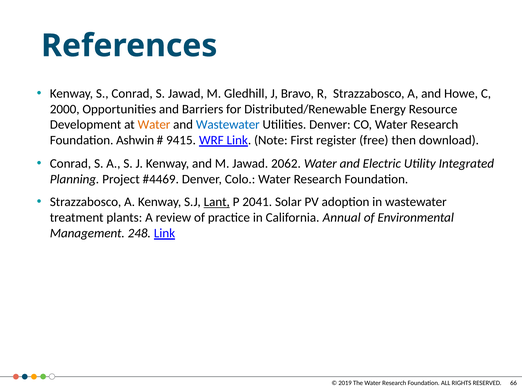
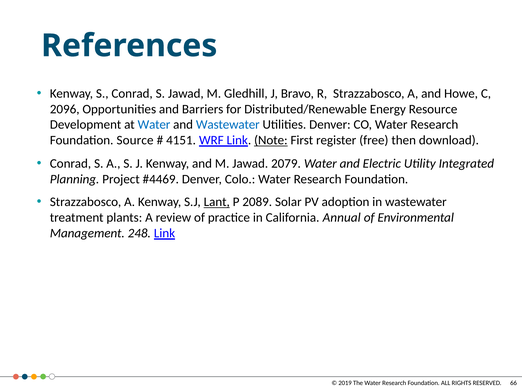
2000: 2000 -> 2096 (65, 109)
Water colour: orange -> blue (154, 125)
Ashwin: Ashwin -> Source (135, 140)
9415: 9415 -> 4151 (181, 140)
Note underline: none -> present (271, 140)
2062: 2062 -> 2079 (286, 164)
2041: 2041 -> 2089 (257, 202)
